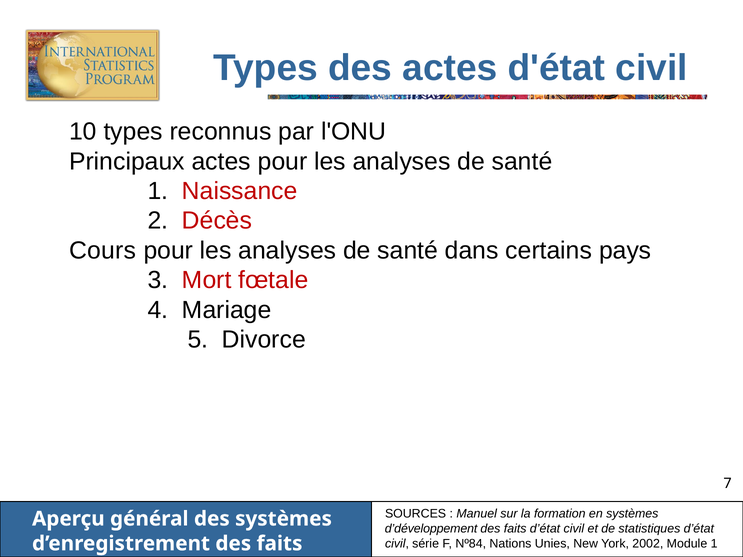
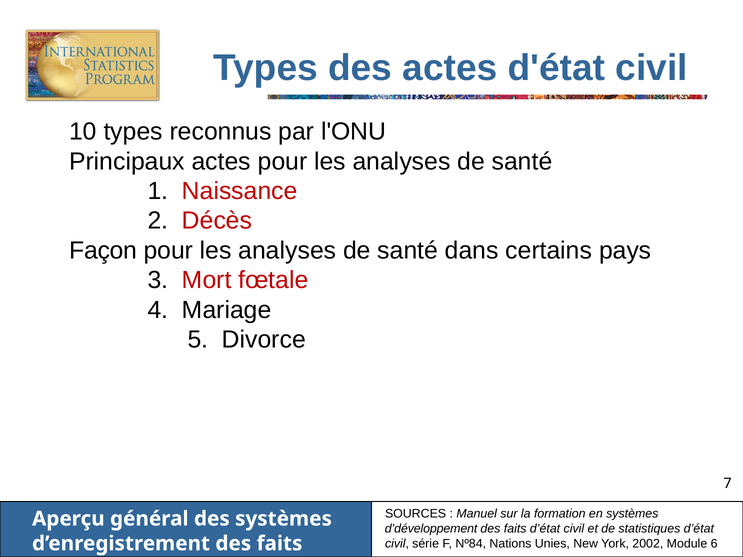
Cours: Cours -> Façon (103, 251)
Module 1: 1 -> 6 (714, 544)
